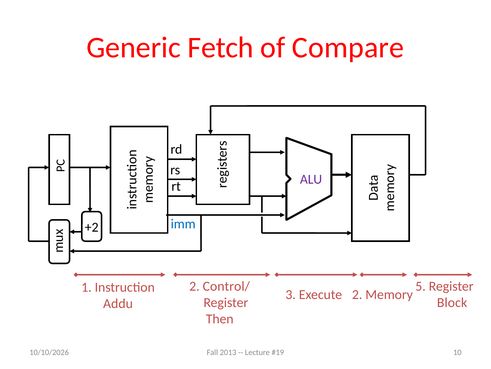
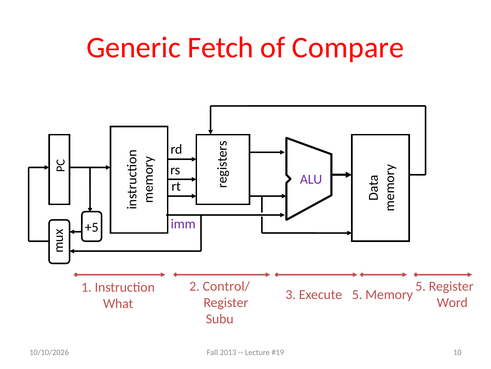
imm colour: blue -> purple (183, 224)
+2: +2 -> +5 (92, 227)
Execute 2: 2 -> 5 (357, 294)
Block: Block -> Word (452, 302)
Addu: Addu -> What (118, 303)
Then: Then -> Subu (220, 318)
